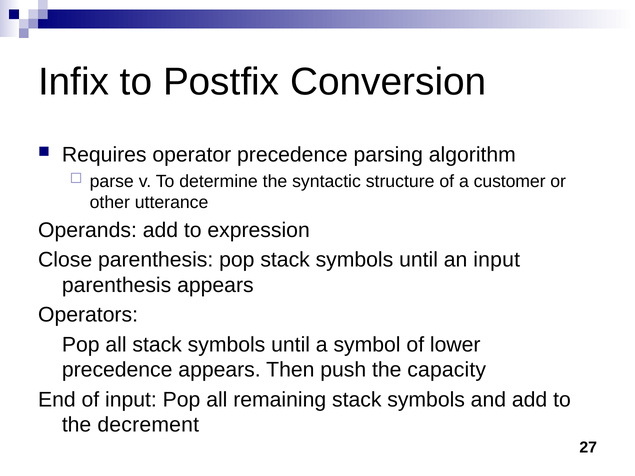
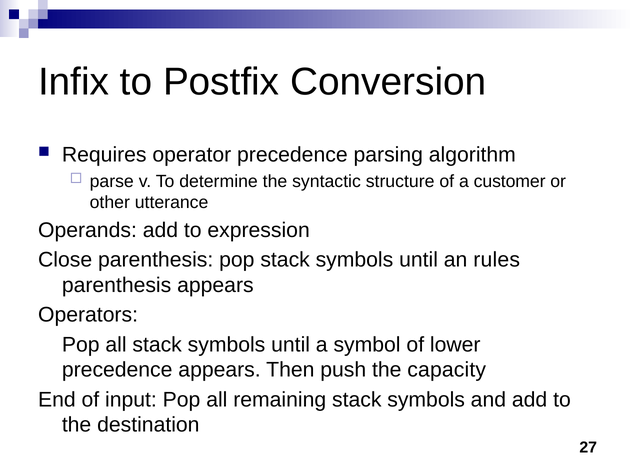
an input: input -> rules (497, 260)
decrement: decrement -> destination (148, 425)
